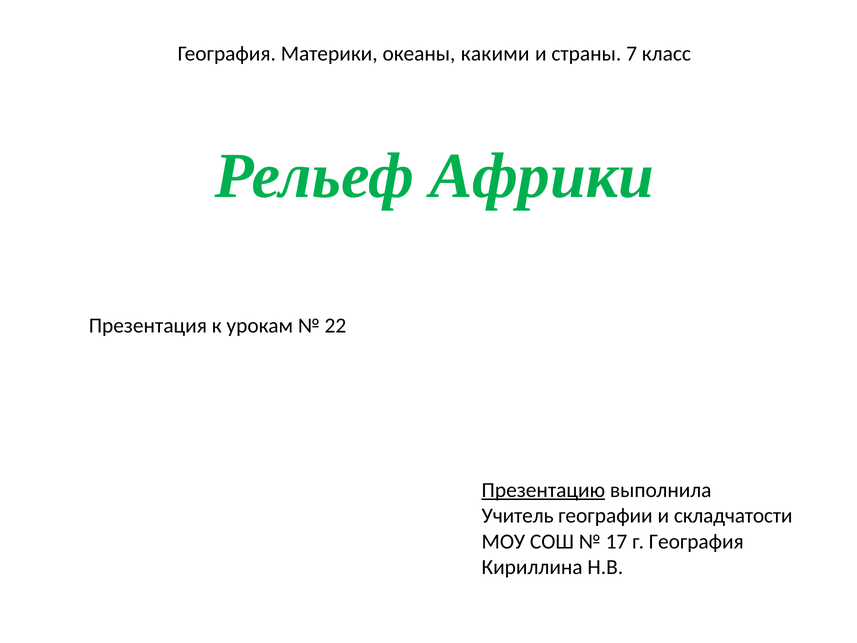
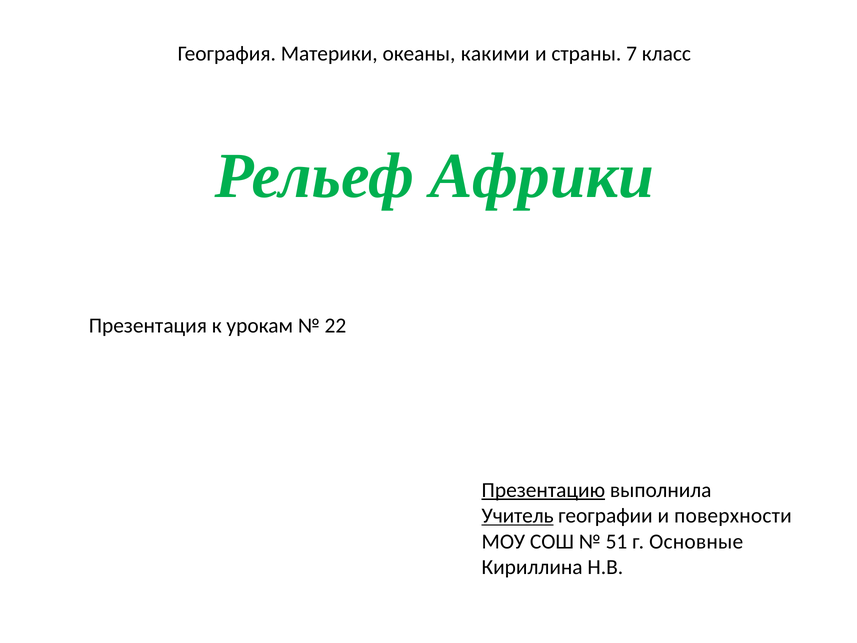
Учитель underline: none -> present (518, 516)
складчатости: складчатости -> поверхности (733, 516)
17: 17 -> 51 (616, 541)
г География: География -> Основные (696, 541)
